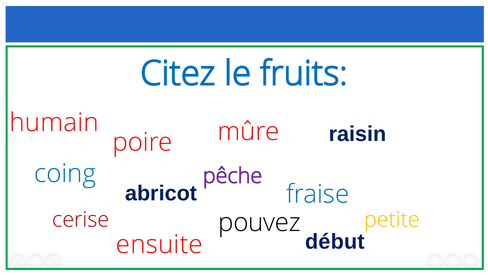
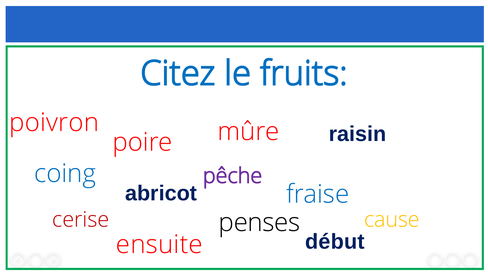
humain: humain -> poivron (54, 122)
petite: petite -> cause (392, 219)
pouvez: pouvez -> penses (259, 222)
